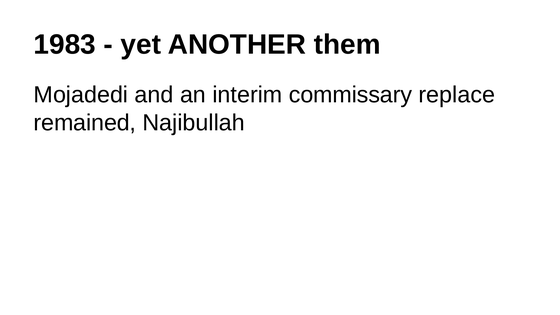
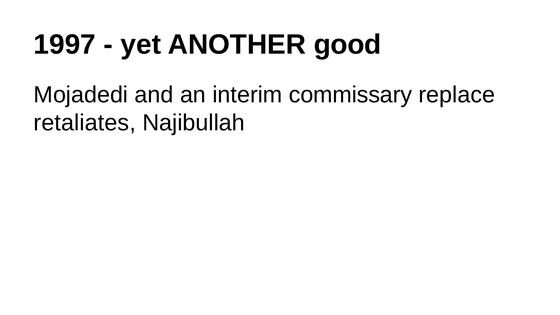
1983: 1983 -> 1997 (65, 45)
them: them -> good (347, 45)
remained: remained -> retaliates (85, 123)
